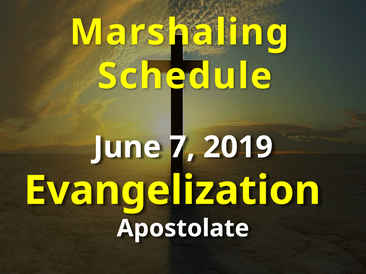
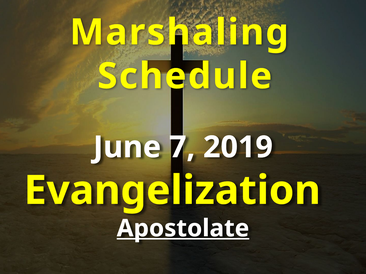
Apostolate underline: none -> present (183, 229)
